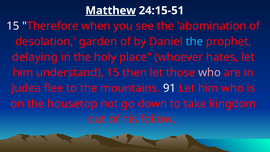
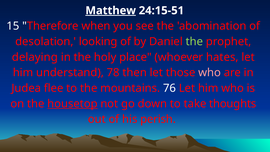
garden: garden -> looking (98, 42)
the colour: light blue -> light green (194, 42)
understand 15: 15 -> 78 (113, 73)
91: 91 -> 76 (170, 88)
housetop underline: none -> present (72, 104)
kingdom: kingdom -> thoughts (233, 104)
follow: follow -> perish (158, 119)
